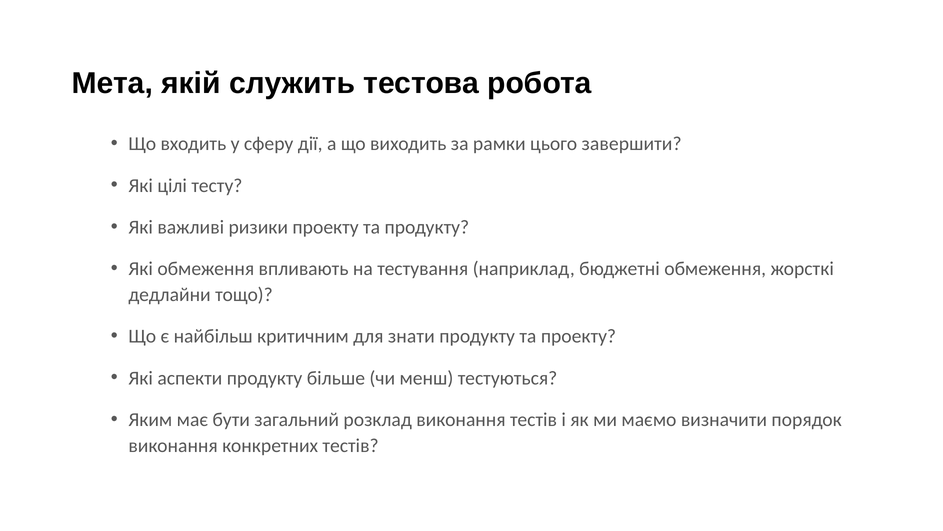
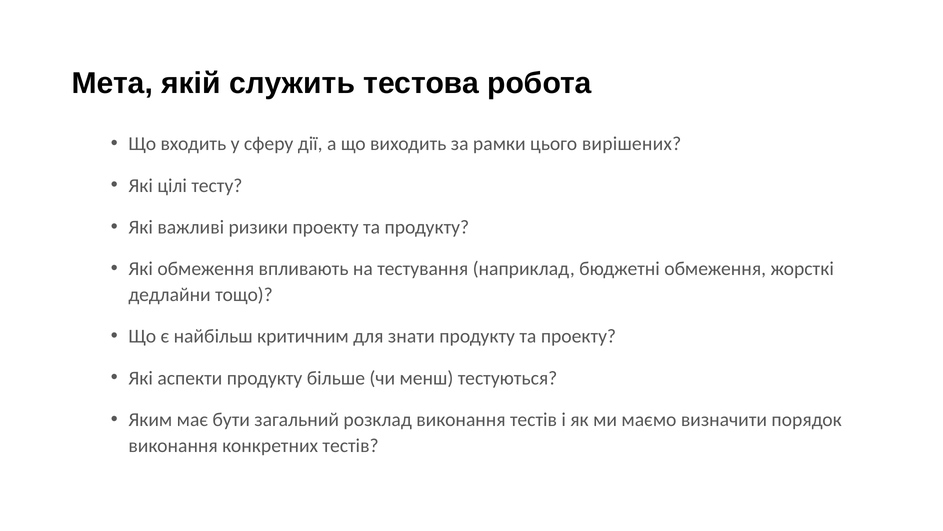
завершити: завершити -> вирішених (632, 144)
